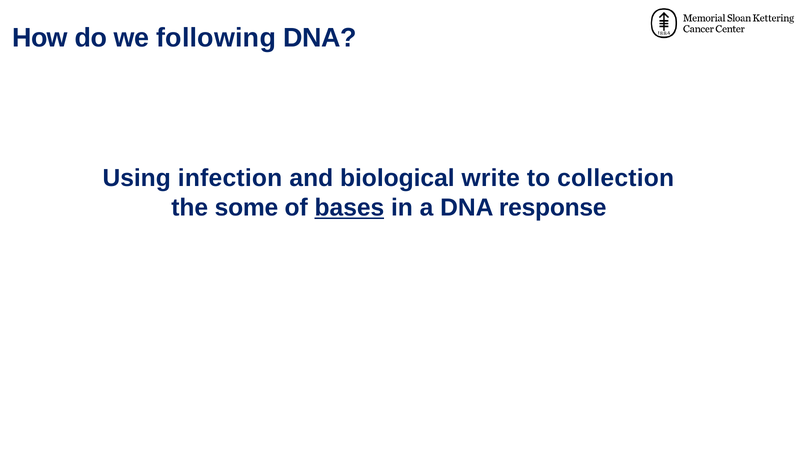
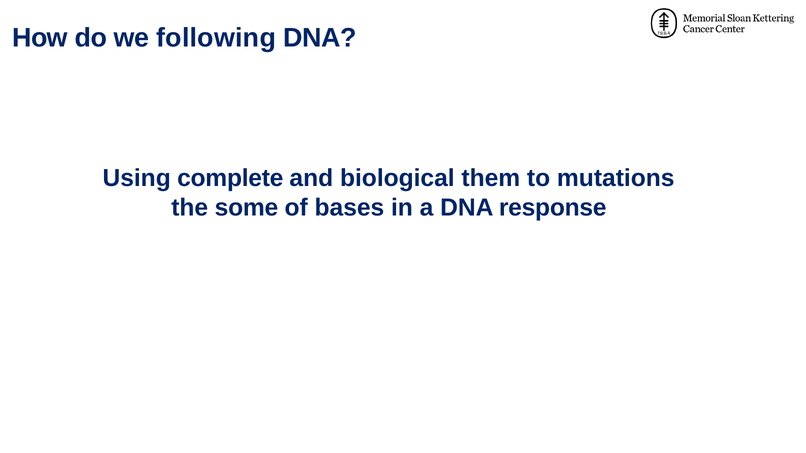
infection: infection -> complete (230, 178)
write: write -> them (491, 178)
collection: collection -> mutations (616, 178)
bases underline: present -> none (349, 208)
